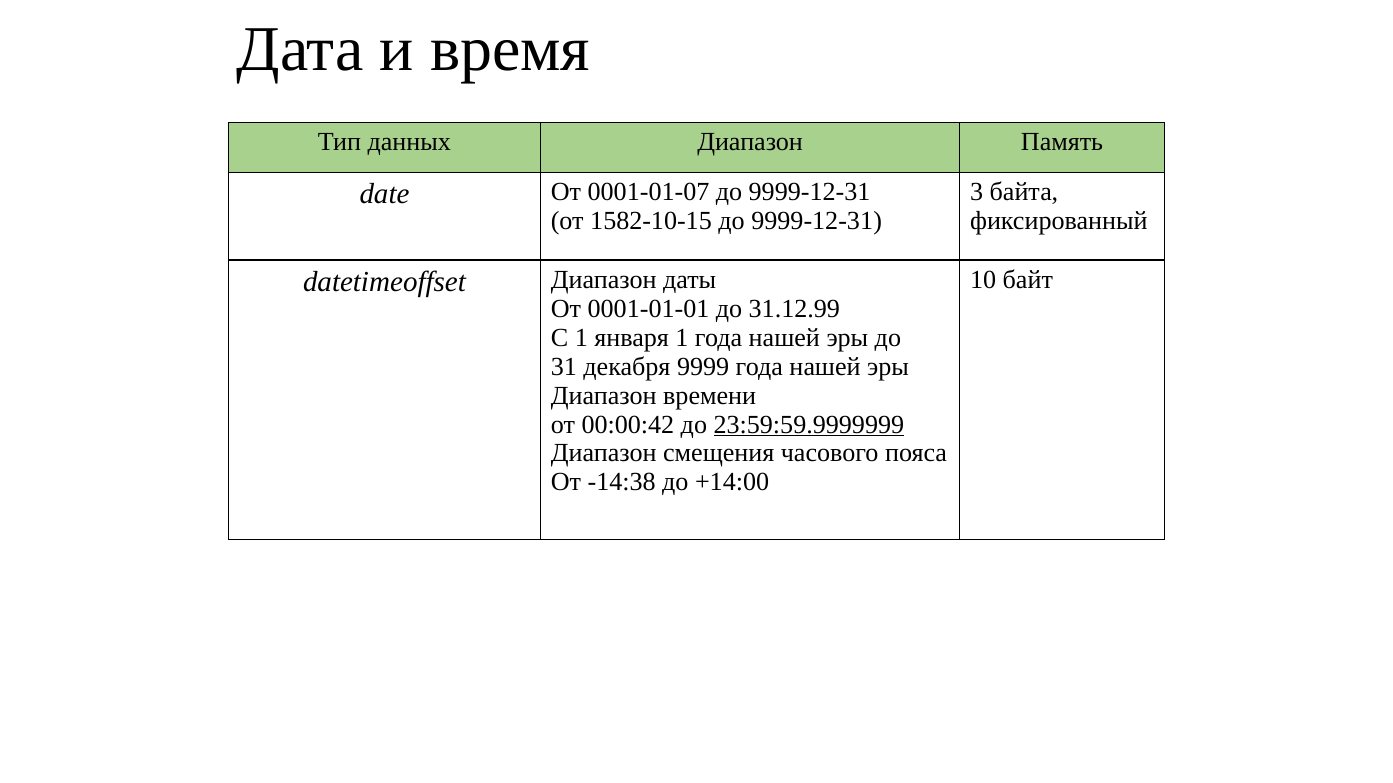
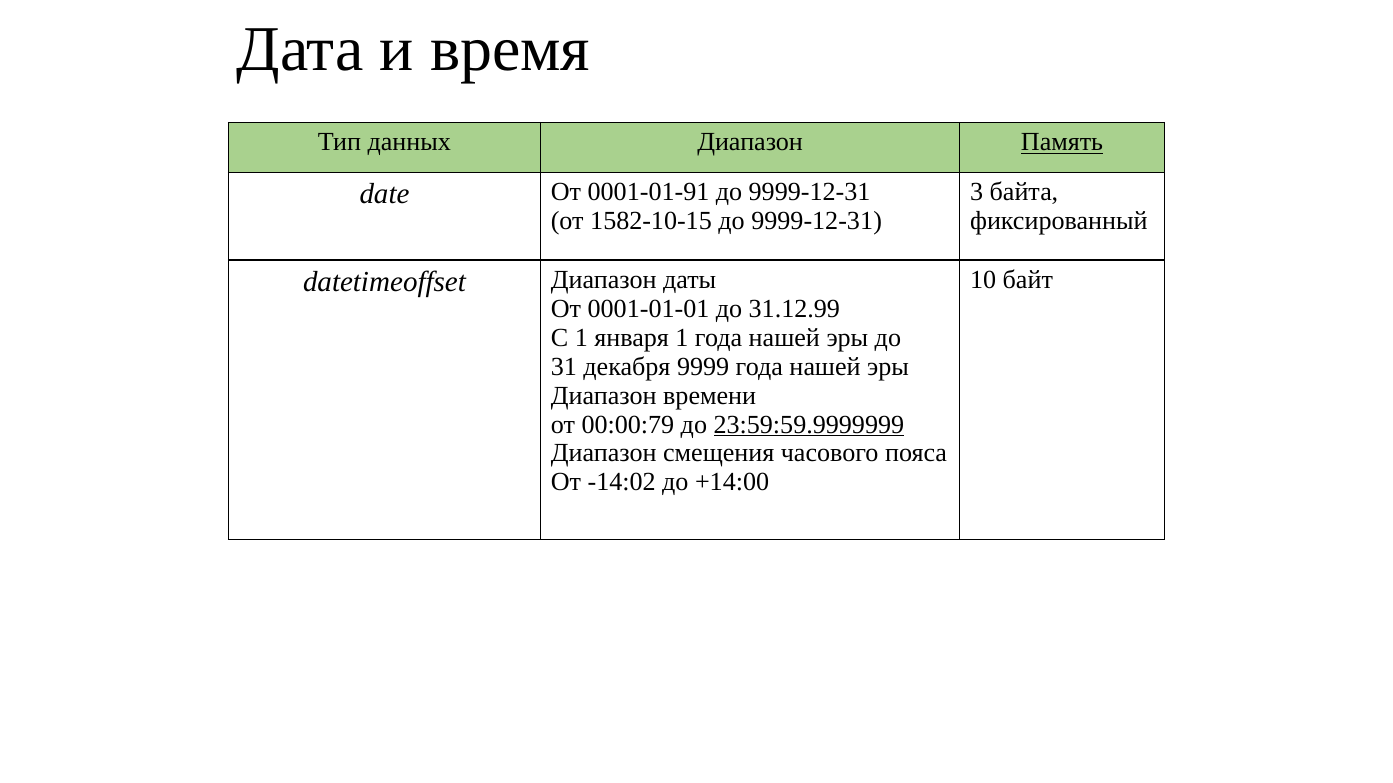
Память underline: none -> present (1062, 142)
0001-01-07: 0001-01-07 -> 0001-01-91 (649, 193)
00:00:42: 00:00:42 -> 00:00:79 (628, 425)
-14:38: -14:38 -> -14:02 (622, 483)
